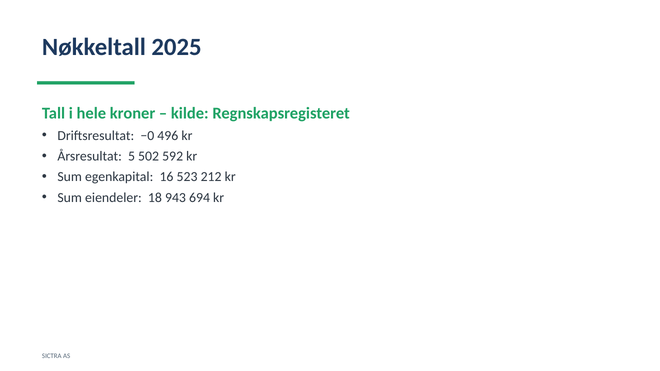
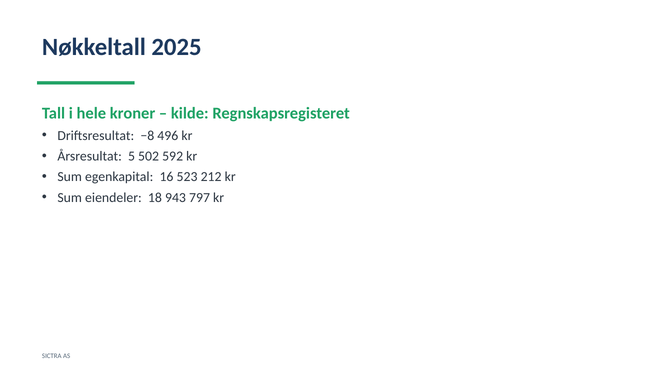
−0: −0 -> −8 (147, 136)
694: 694 -> 797 (200, 198)
